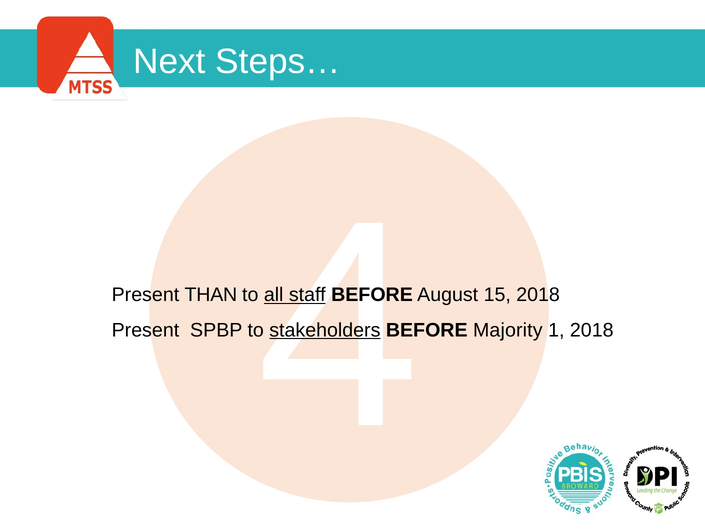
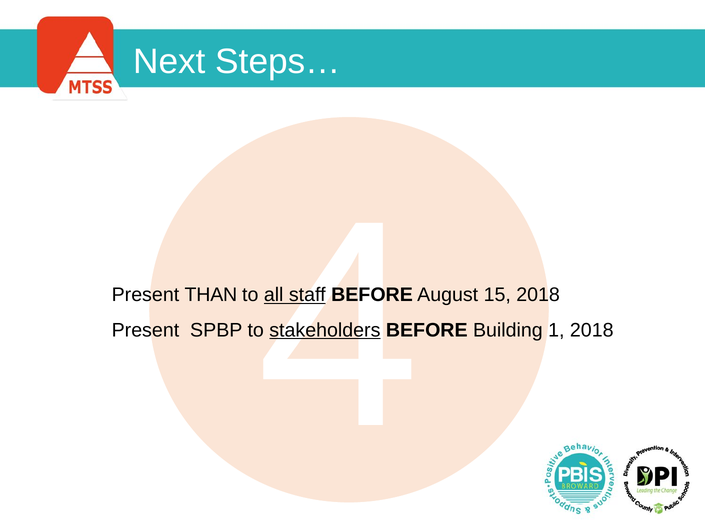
Majority: Majority -> Building (508, 330)
